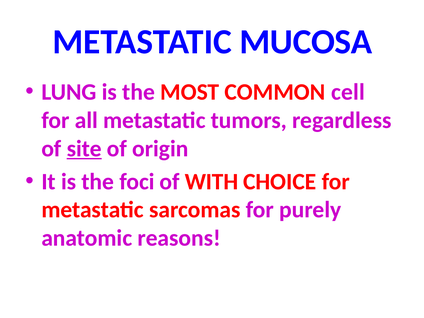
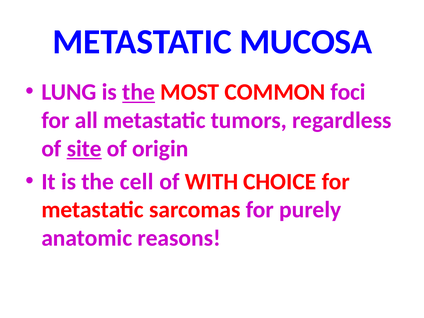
the underline: none -> present (139, 92)
cell: cell -> foci (348, 92)
foci: foci -> cell (137, 182)
